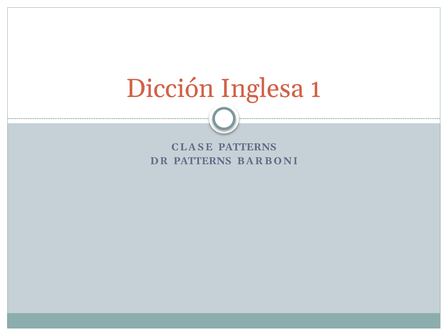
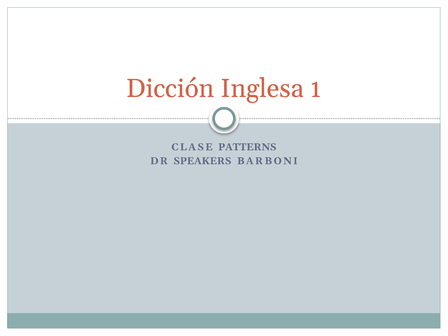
DR PATTERNS: PATTERNS -> SPEAKERS (202, 161)
